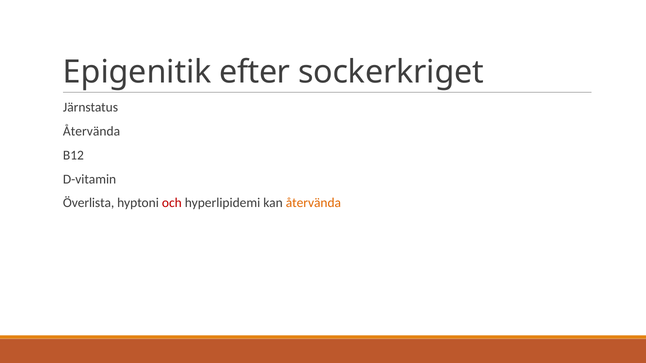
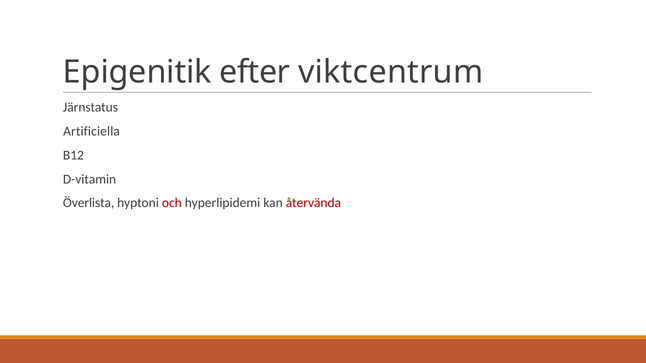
sockerkriget: sockerkriget -> viktcentrum (391, 72)
Återvända: Återvända -> Artificiella (92, 131)
återvända colour: orange -> red (313, 203)
